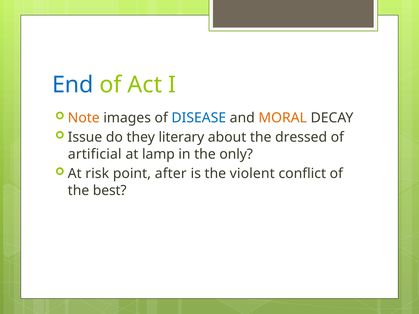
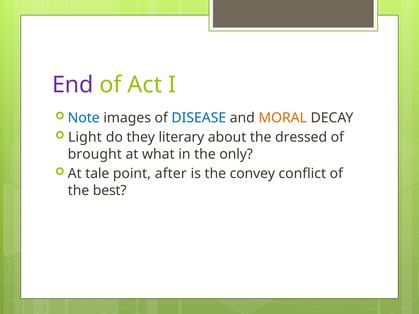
End colour: blue -> purple (73, 85)
Note colour: orange -> blue (84, 118)
Issue: Issue -> Light (85, 137)
artificial: artificial -> brought (95, 154)
lamp: lamp -> what (158, 154)
risk: risk -> tale (97, 174)
violent: violent -> convey (252, 174)
